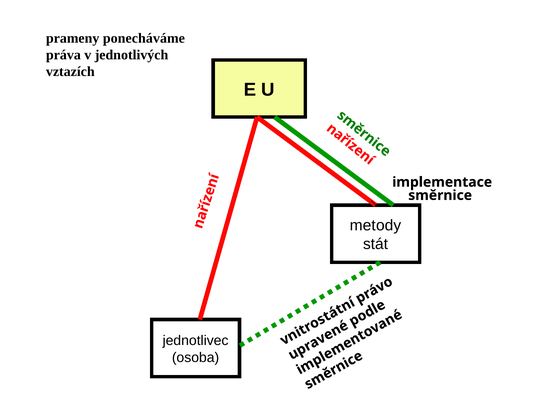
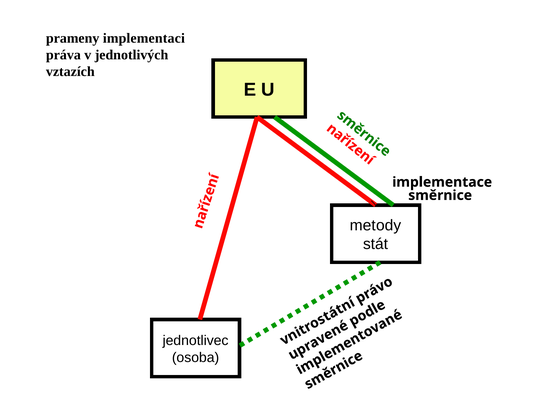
ponecháváme: ponecháváme -> implementaci (144, 38)
